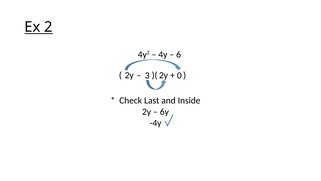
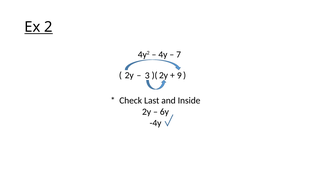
6: 6 -> 7 (179, 54)
0: 0 -> 9 (179, 75)
